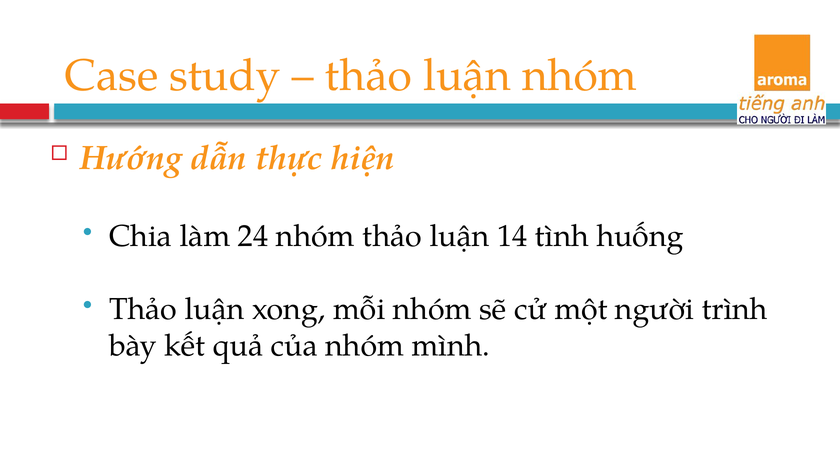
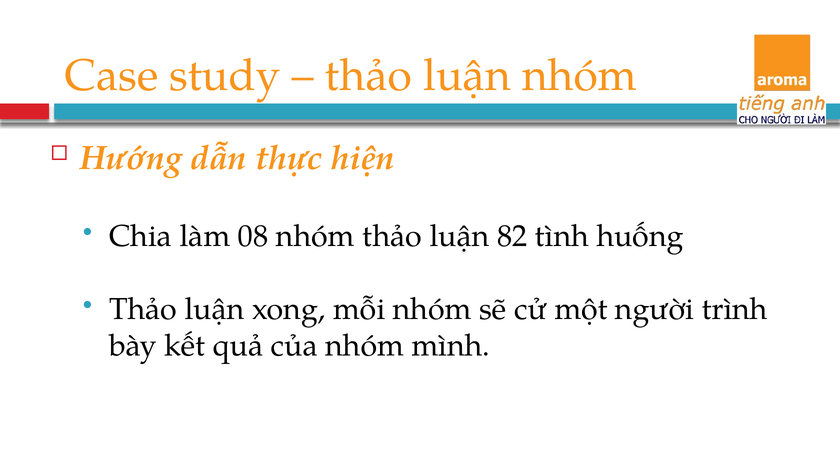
24: 24 -> 08 (253, 237)
14: 14 -> 82 (512, 237)
